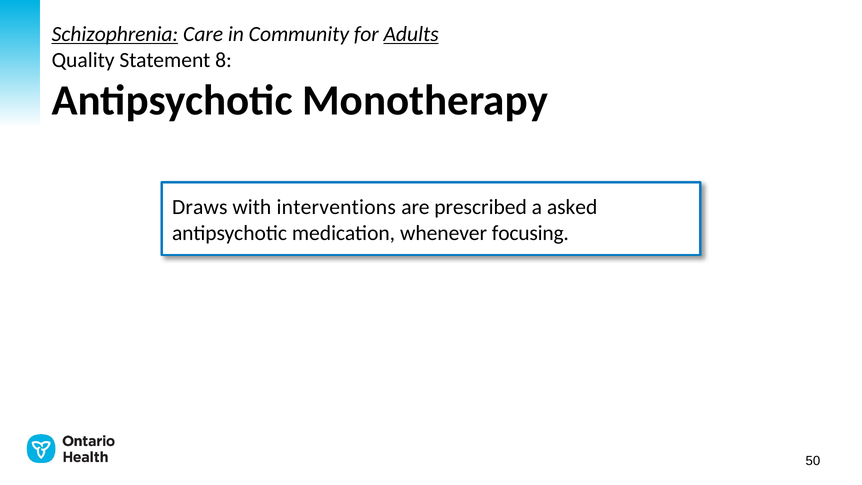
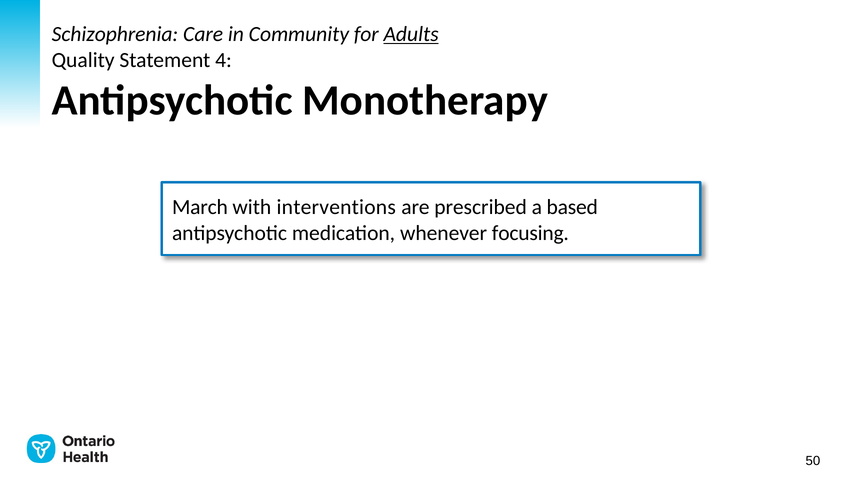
Schizophrenia underline: present -> none (115, 34)
8: 8 -> 4 (224, 60)
Draws: Draws -> March (200, 207)
asked: asked -> based (572, 207)
